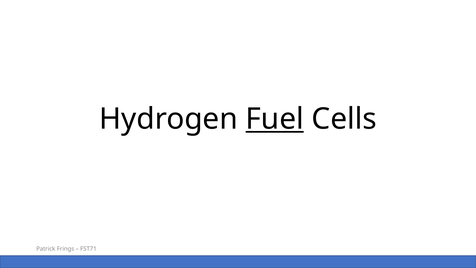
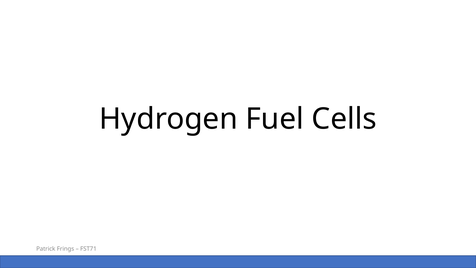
Fuel underline: present -> none (275, 119)
